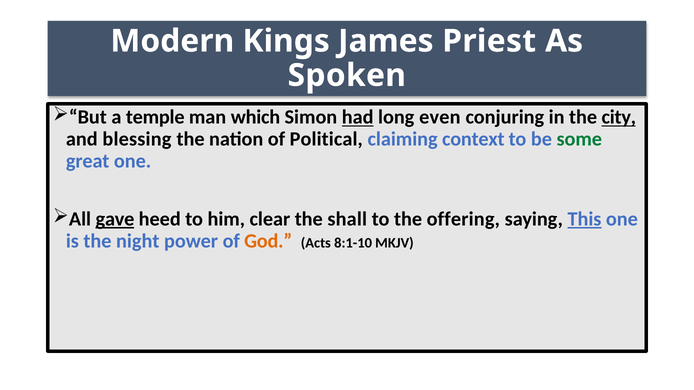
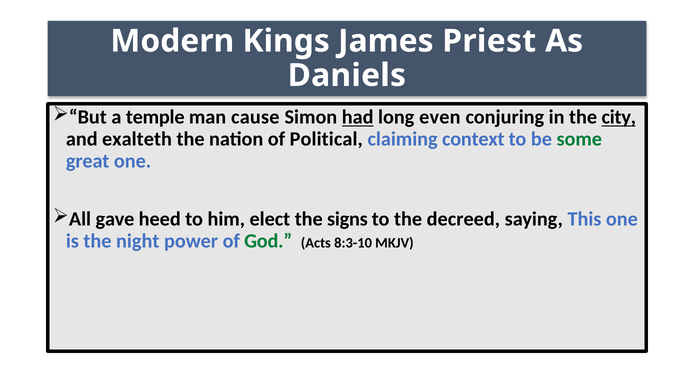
Spoken: Spoken -> Daniels (347, 75)
which: which -> cause (255, 117)
blessing: blessing -> exalteth (137, 139)
gave underline: present -> none (115, 219)
clear: clear -> elect (270, 219)
shall: shall -> signs (347, 219)
offering: offering -> decreed (463, 219)
This underline: present -> none (584, 219)
God colour: orange -> green (268, 241)
8:1-10: 8:1-10 -> 8:3-10 (353, 243)
